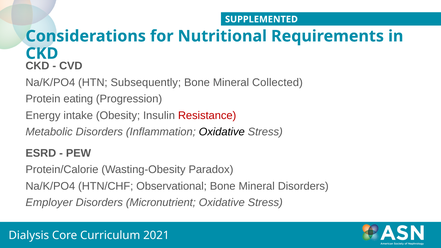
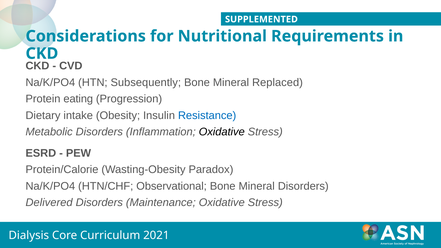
Collected: Collected -> Replaced (277, 83)
Energy: Energy -> Dietary (43, 116)
Resistance colour: red -> blue (207, 116)
Employer: Employer -> Delivered (49, 203)
Micronutrient: Micronutrient -> Maintenance (161, 203)
